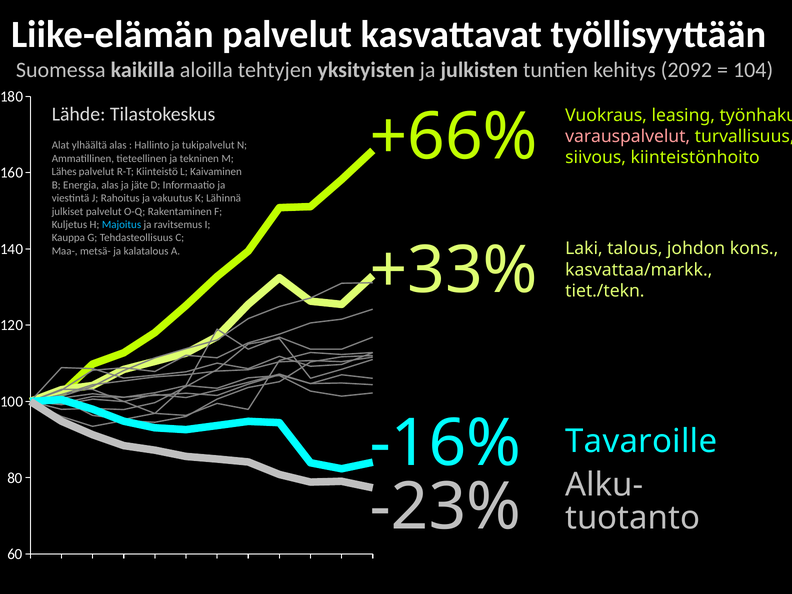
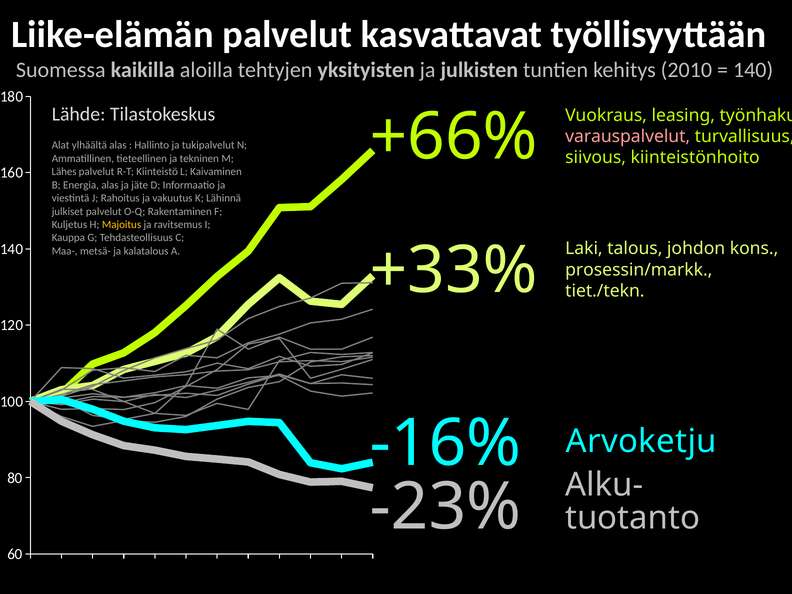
2092: 2092 -> 2010 (686, 70)
104: 104 -> 140 (753, 70)
Majoitus colour: light blue -> yellow (122, 225)
kasvattaa/markk: kasvattaa/markk -> prosessin/markk (639, 270)
Tavaroille: Tavaroille -> Arvoketju (641, 441)
